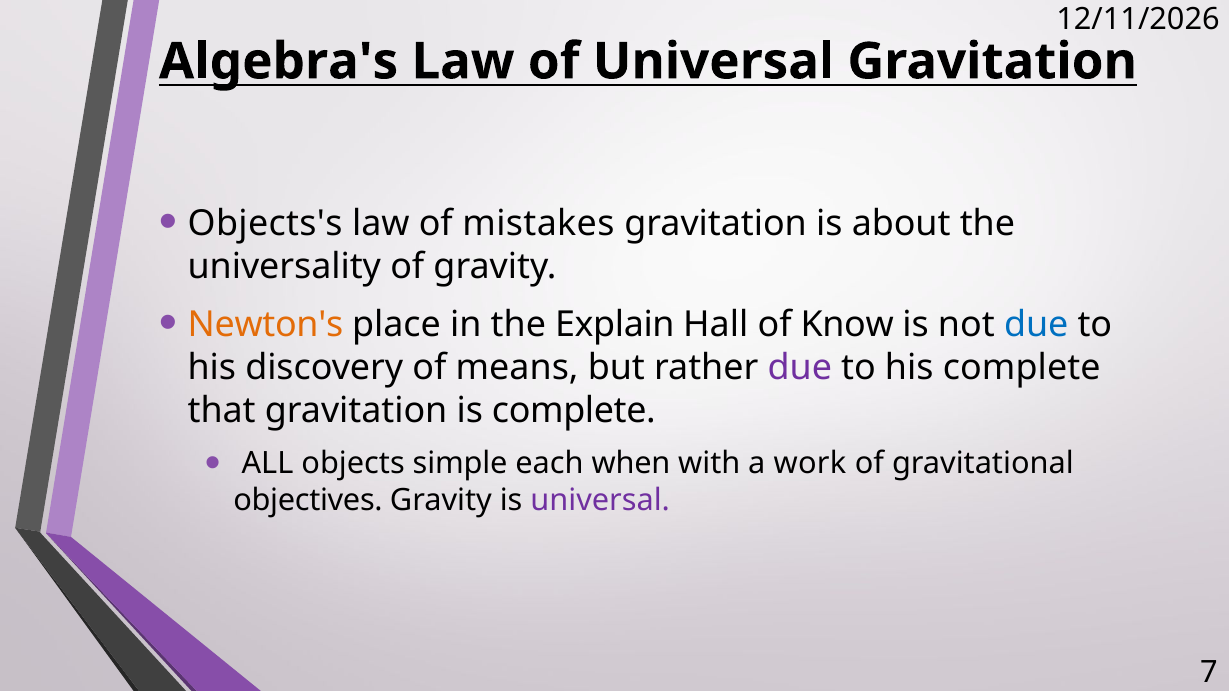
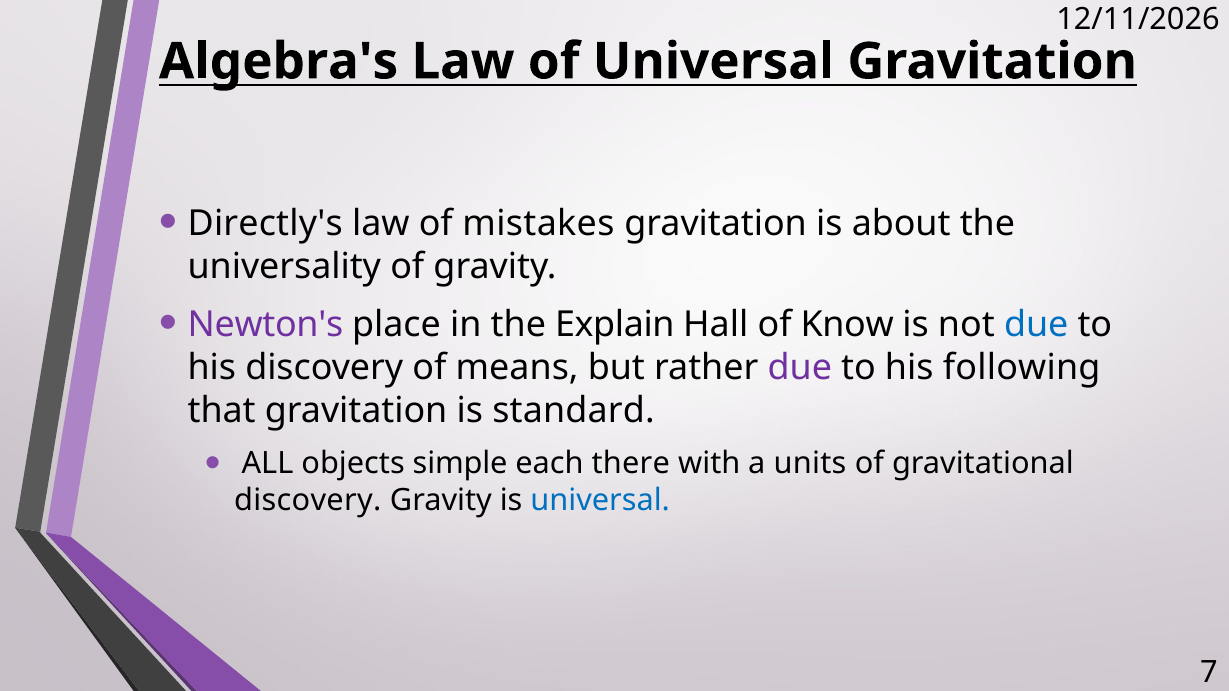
Objects's: Objects's -> Directly's (265, 224)
Newton's colour: orange -> purple (265, 324)
his complete: complete -> following (1022, 367)
is complete: complete -> standard (574, 411)
when: when -> there (631, 464)
work: work -> units (810, 464)
objectives: objectives -> discovery (308, 501)
universal colour: purple -> blue (600, 501)
